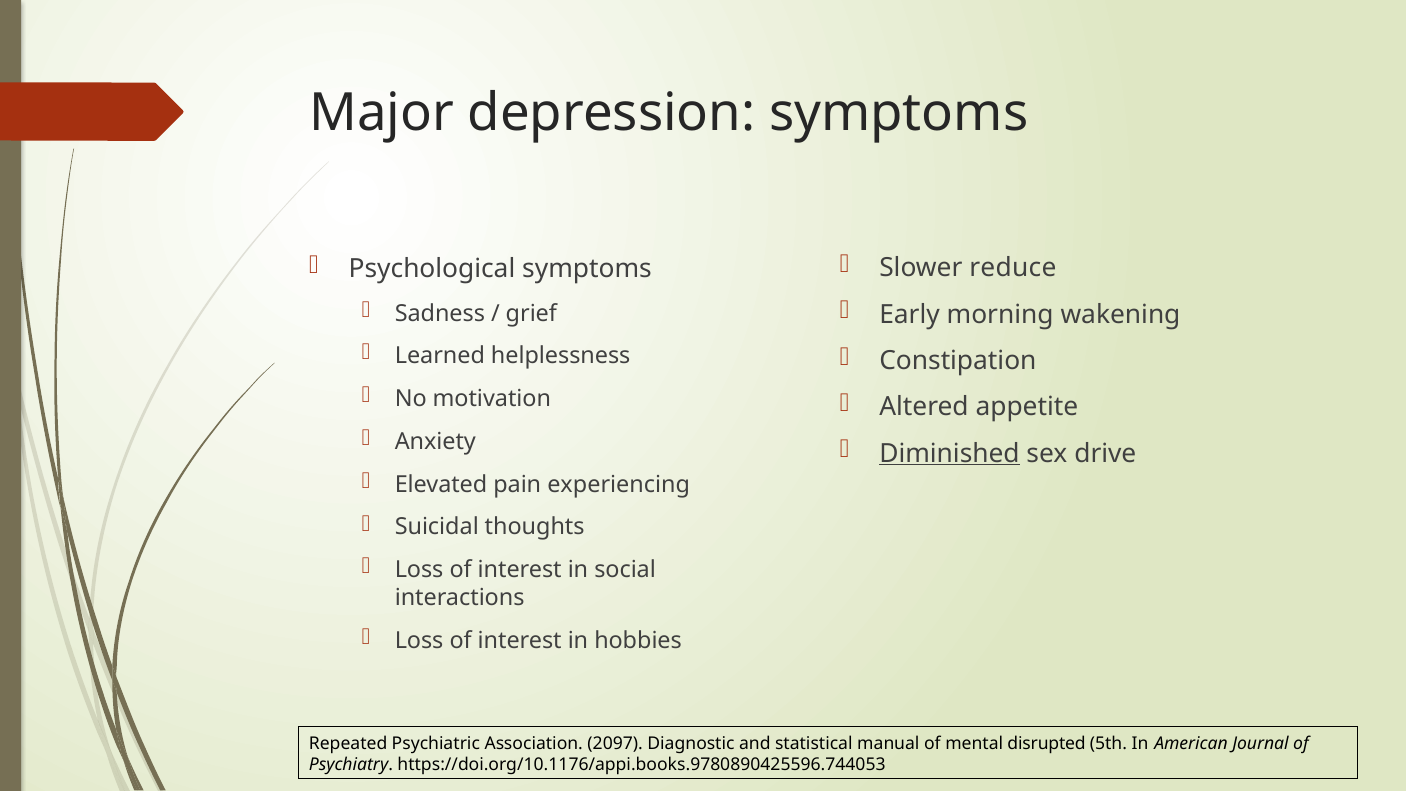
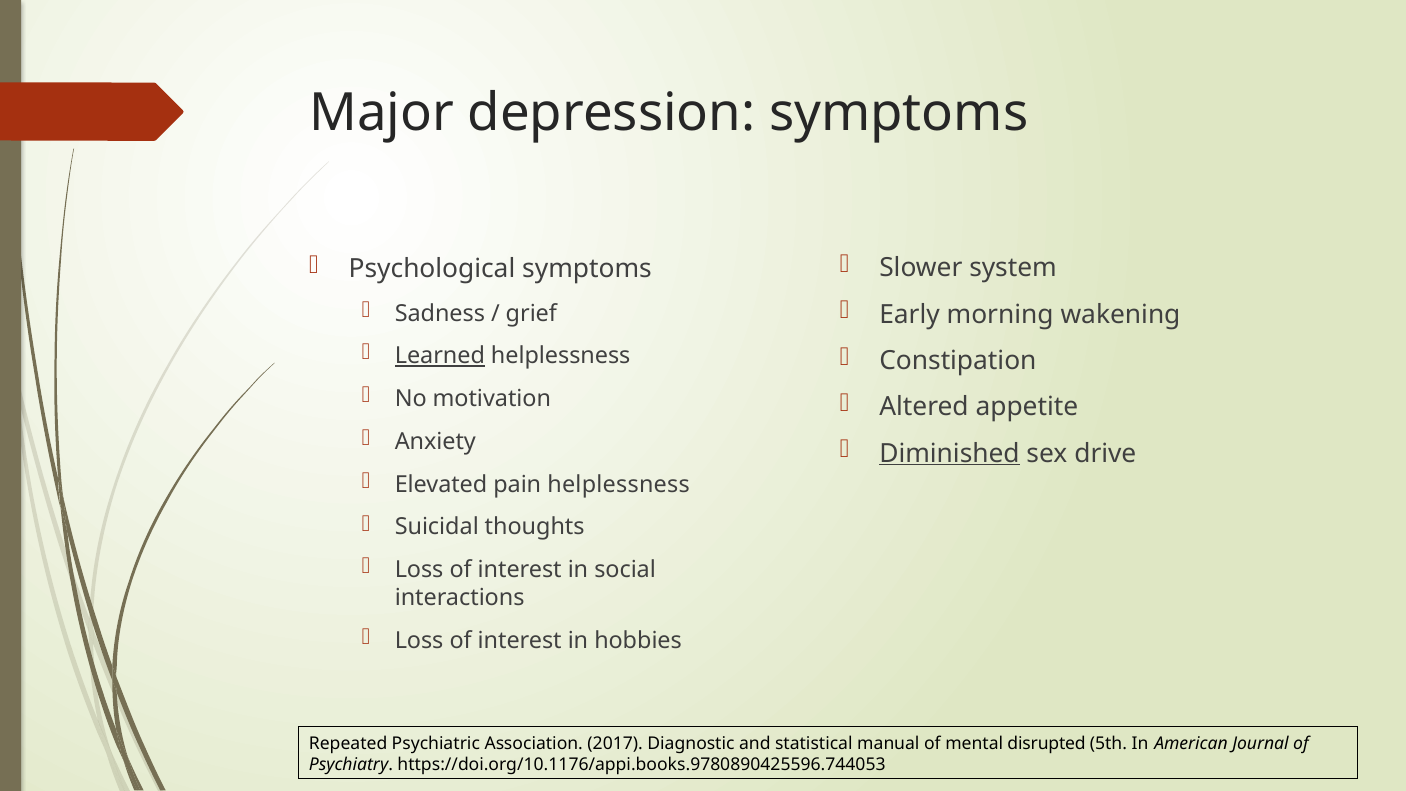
reduce: reduce -> system (1013, 268)
Learned underline: none -> present (440, 356)
pain experiencing: experiencing -> helplessness (619, 484)
2097: 2097 -> 2017 (615, 743)
